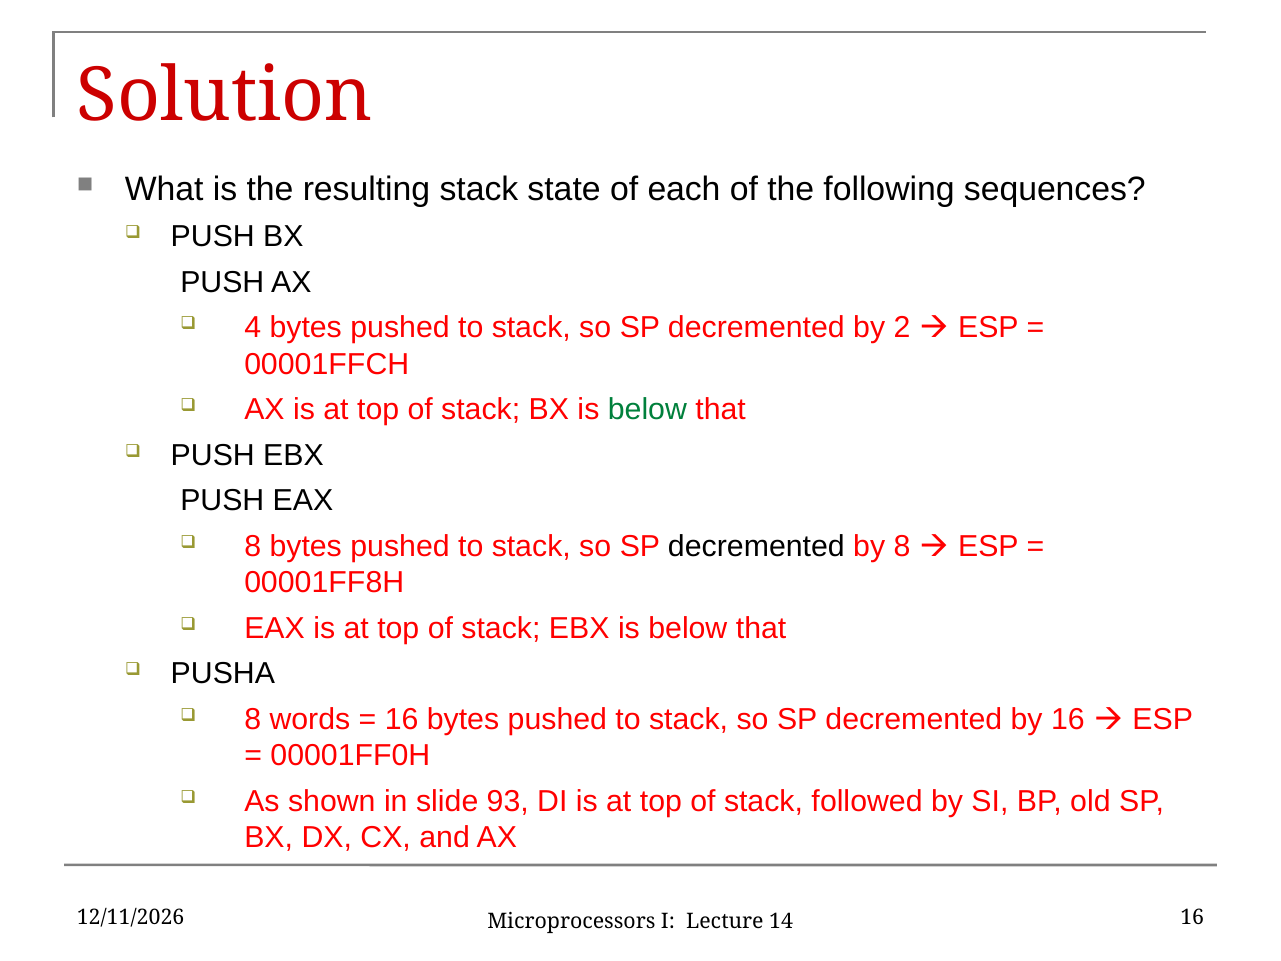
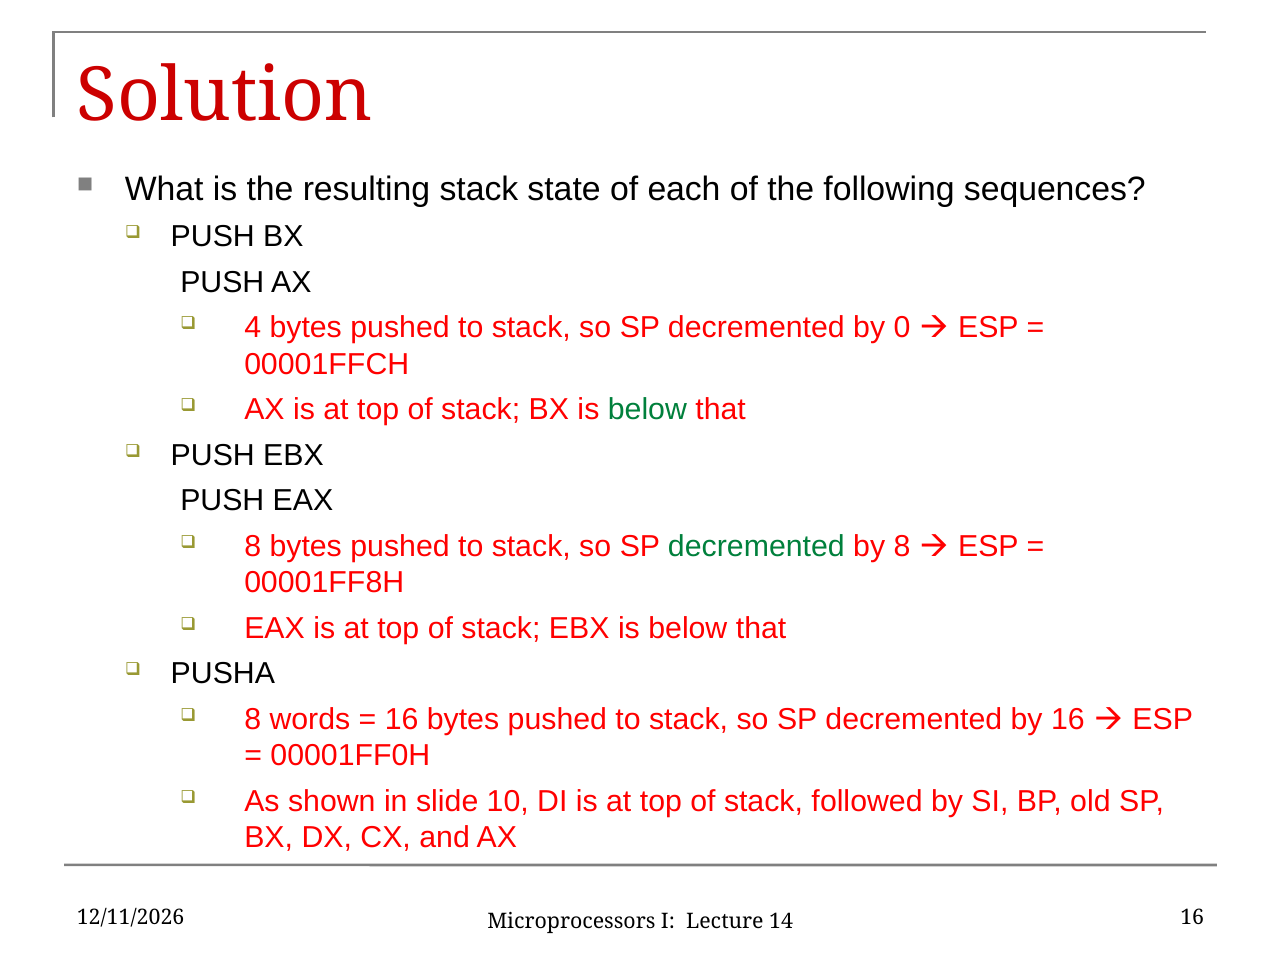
2: 2 -> 0 (902, 328)
decremented colour: black -> green (756, 546)
93: 93 -> 10 (508, 801)
